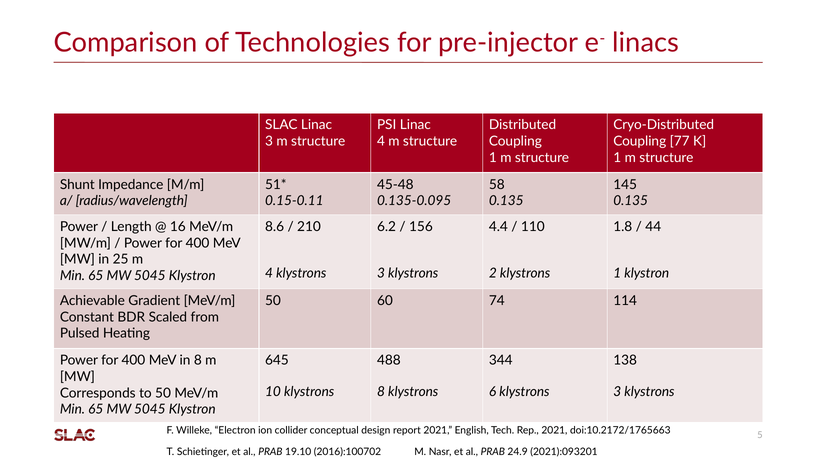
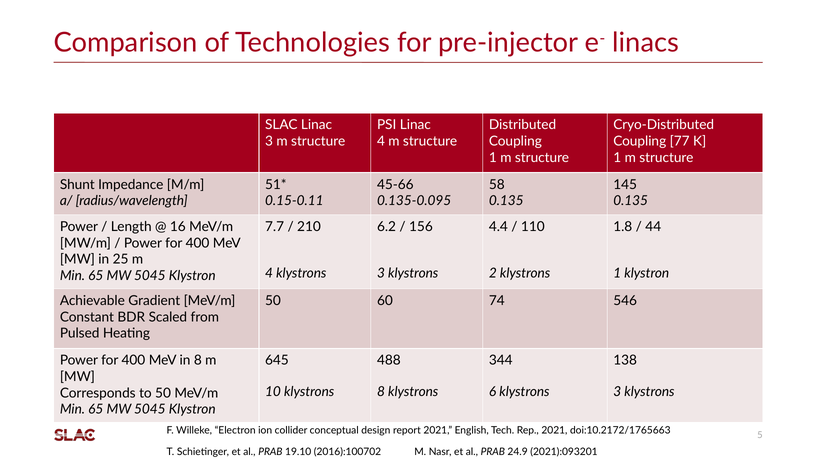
45-48: 45-48 -> 45-66 (395, 184)
8.6: 8.6 -> 7.7 (275, 227)
114: 114 -> 546 (625, 300)
